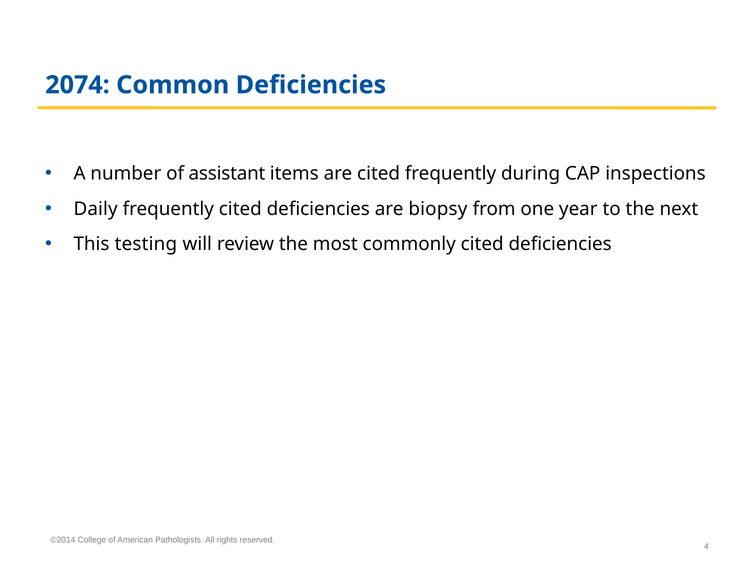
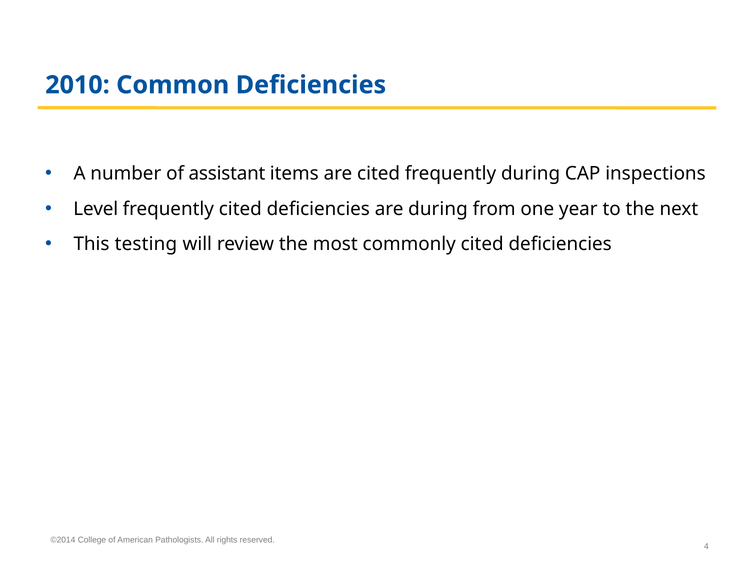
2074: 2074 -> 2010 (77, 85)
Daily: Daily -> Level (96, 209)
are biopsy: biopsy -> during (438, 209)
